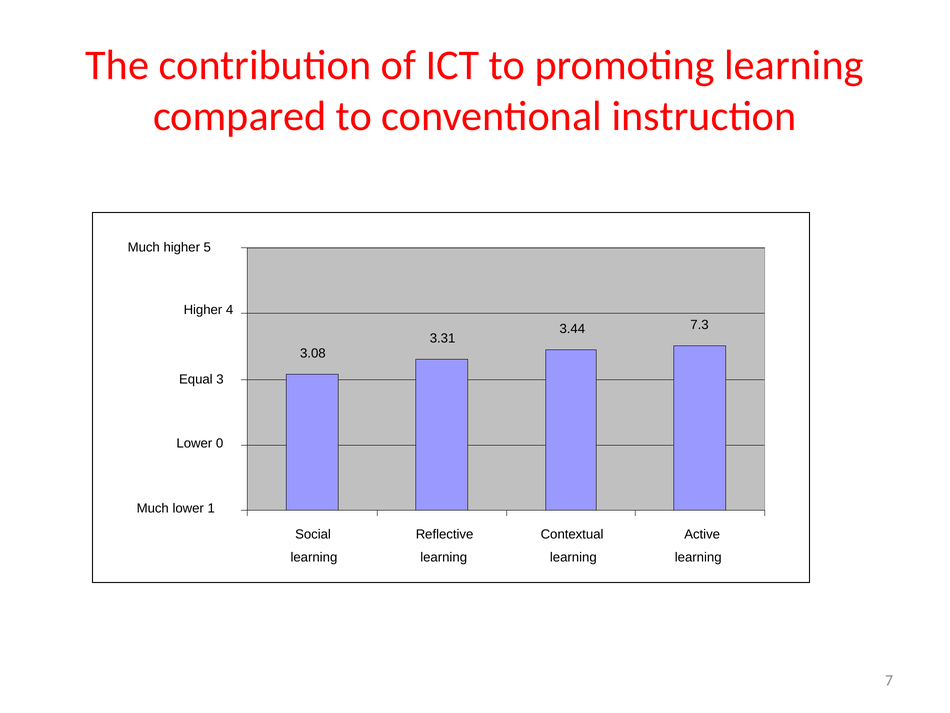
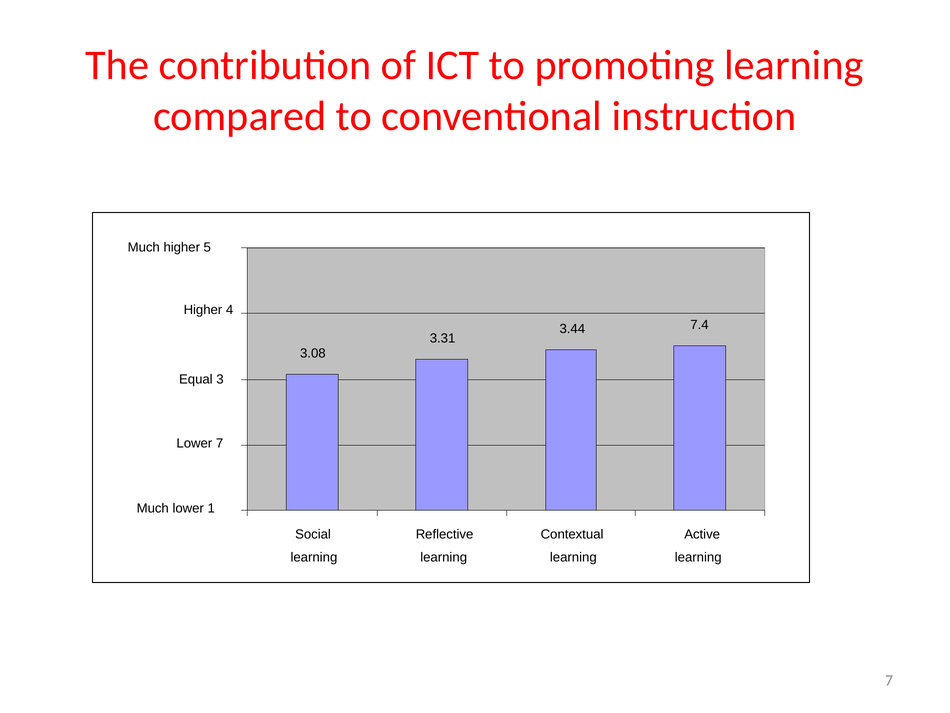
7.3: 7.3 -> 7.4 (700, 325)
Lower 0: 0 -> 7 (220, 443)
